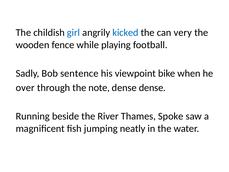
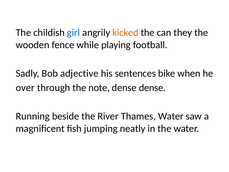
kicked colour: blue -> orange (125, 33)
very: very -> they (183, 33)
sentence: sentence -> adjective (79, 73)
viewpoint: viewpoint -> sentences (135, 73)
Thames Spoke: Spoke -> Water (171, 116)
